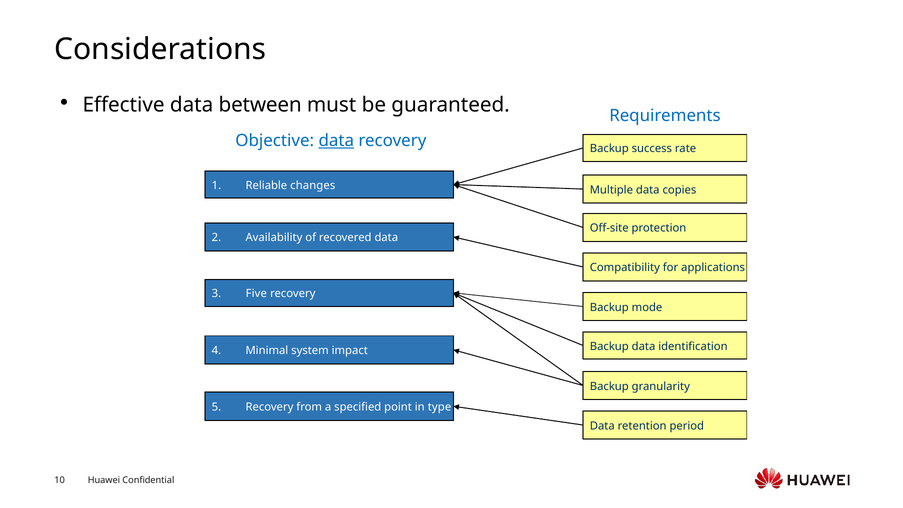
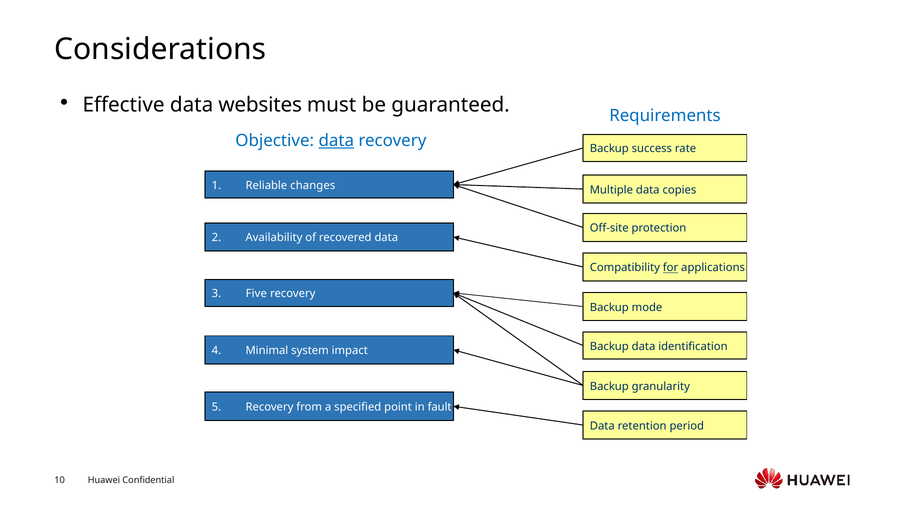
between: between -> websites (260, 105)
for underline: none -> present (671, 268)
type: type -> fault (440, 407)
